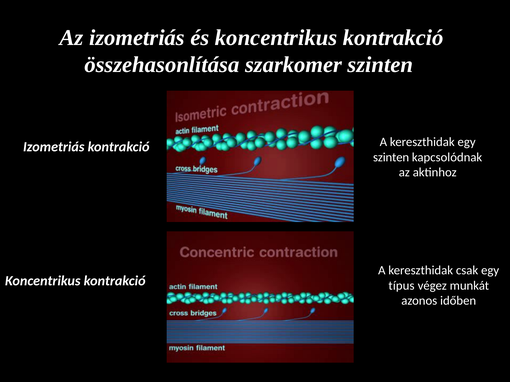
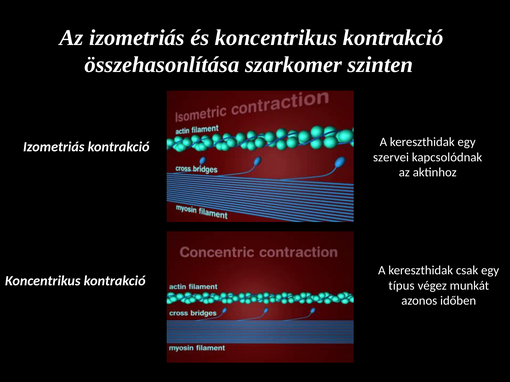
szinten: szinten -> szervei (391, 157)
